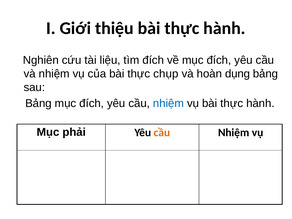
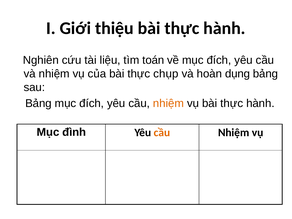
tìm đích: đích -> toán (153, 60)
nhiệm colour: blue -> orange (168, 103)
phải: phải -> đình (74, 132)
